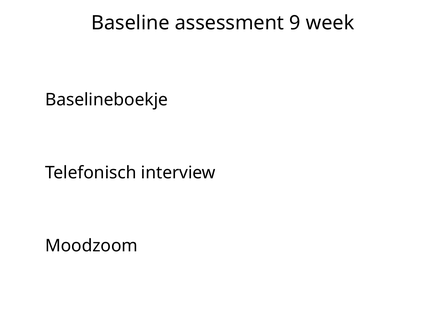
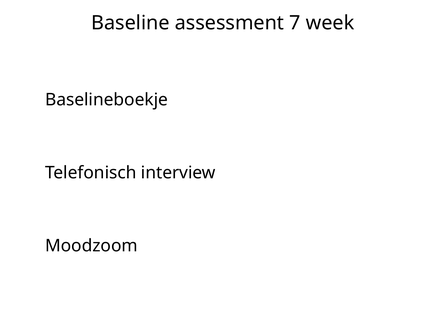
9: 9 -> 7 (295, 23)
